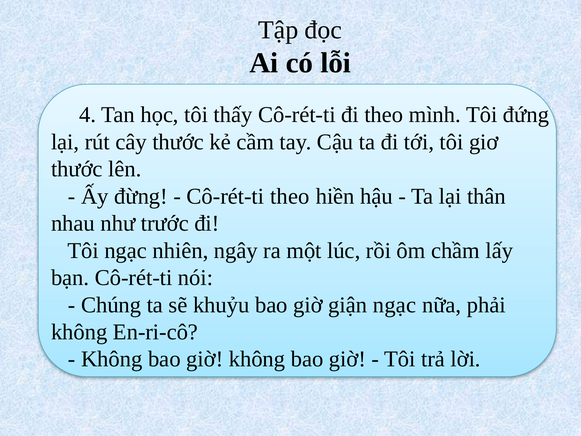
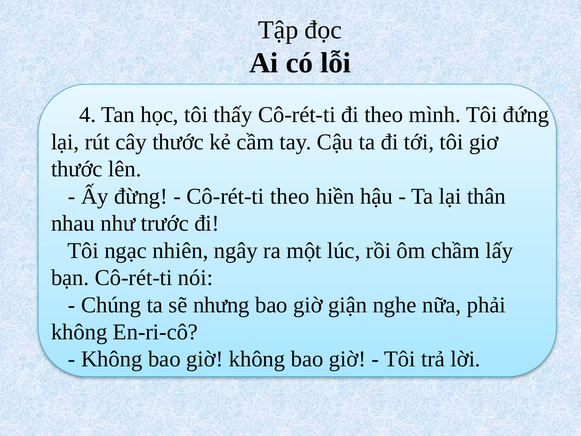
khuỷu: khuỷu -> nhưng (221, 305)
giận ngạc: ngạc -> nghe (395, 305)
